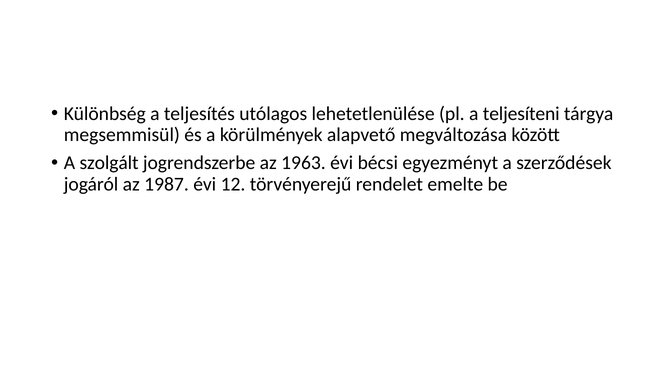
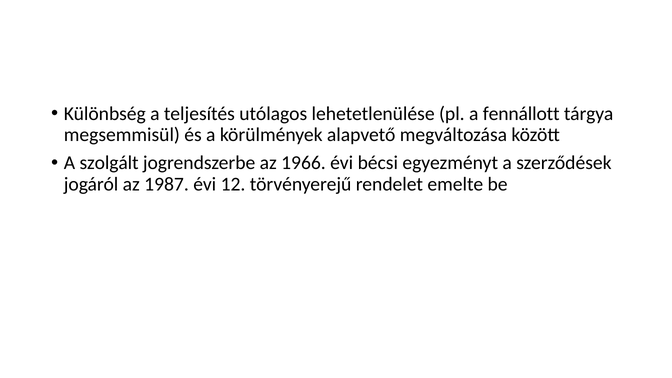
teljesíteni: teljesíteni -> fennállott (521, 114)
1963: 1963 -> 1966 (303, 163)
